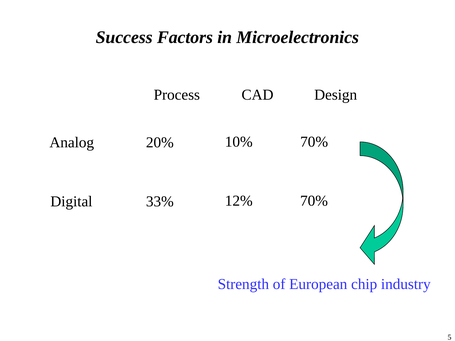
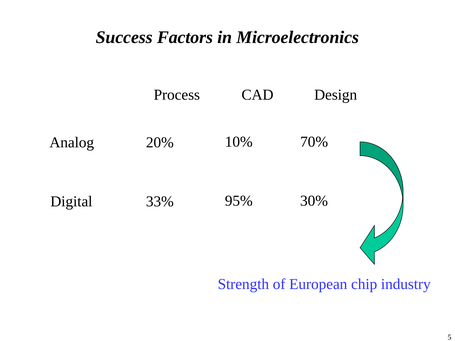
12%: 12% -> 95% (239, 201)
70%: 70% -> 30% (314, 201)
